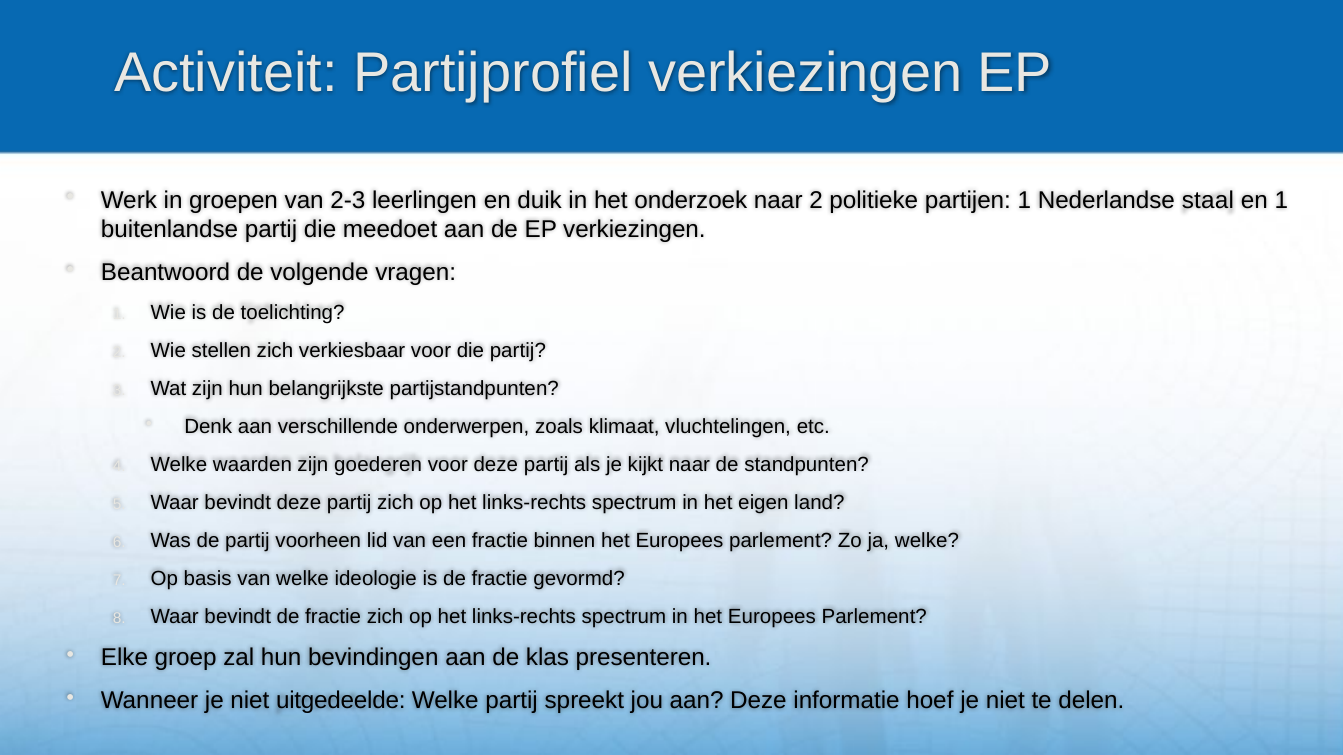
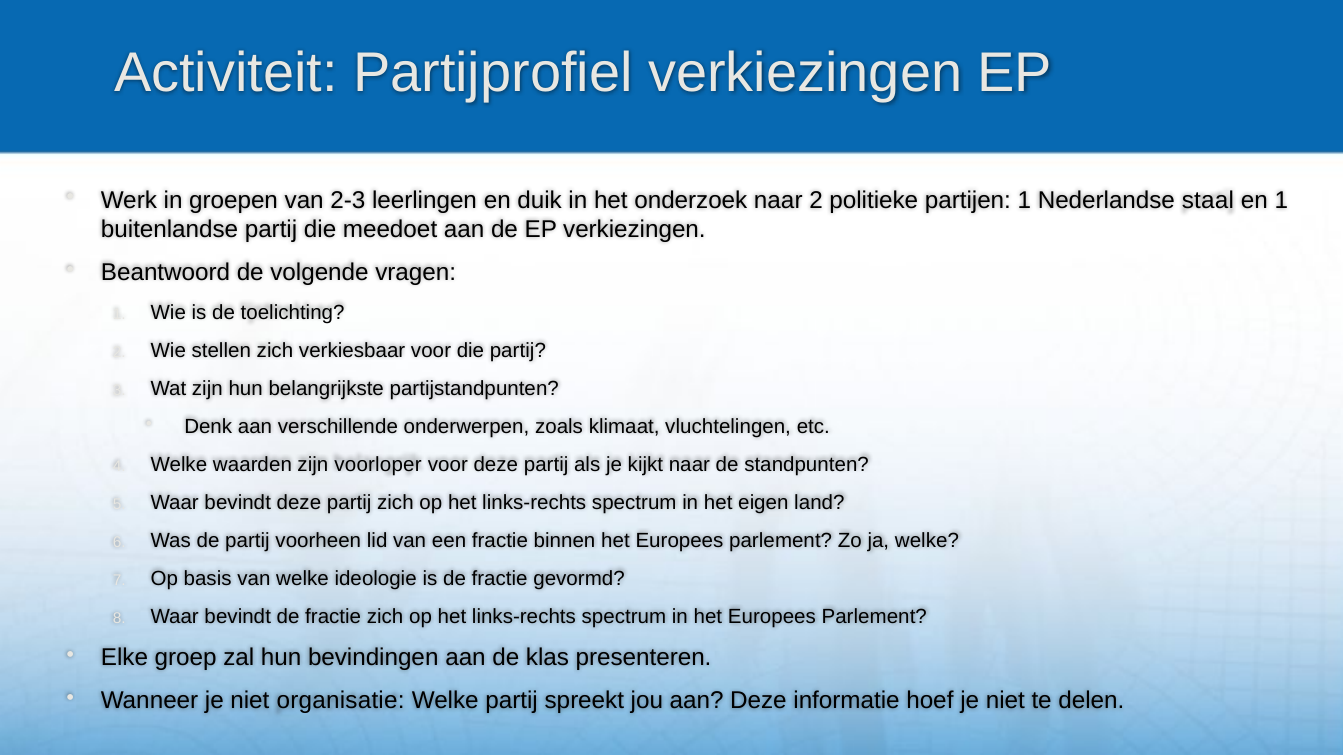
goederen: goederen -> voorloper (378, 465)
uitgedeelde: uitgedeelde -> organisatie (341, 701)
